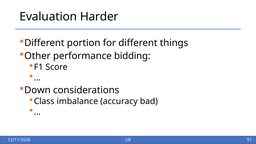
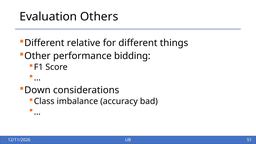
Harder: Harder -> Others (99, 17)
portion: portion -> relative (84, 43)
